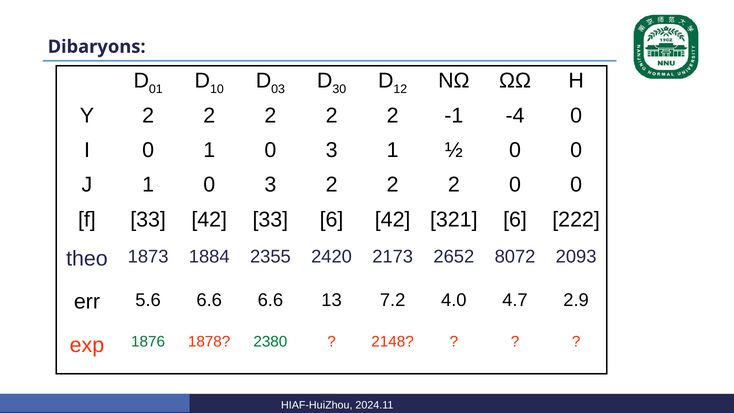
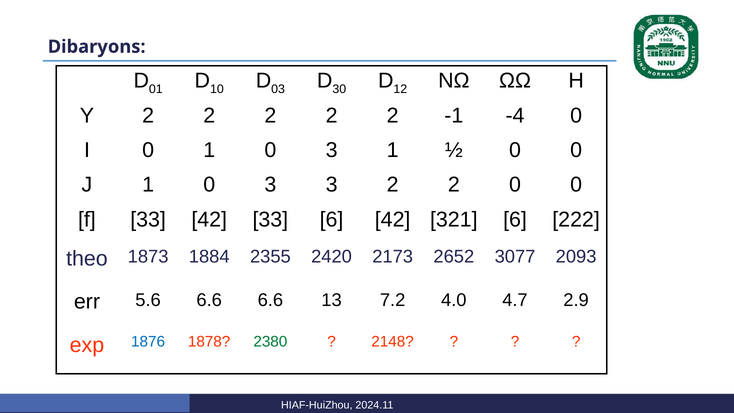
3 2: 2 -> 3 (332, 185)
8072: 8072 -> 3077 (515, 257)
1876 colour: green -> blue (148, 342)
